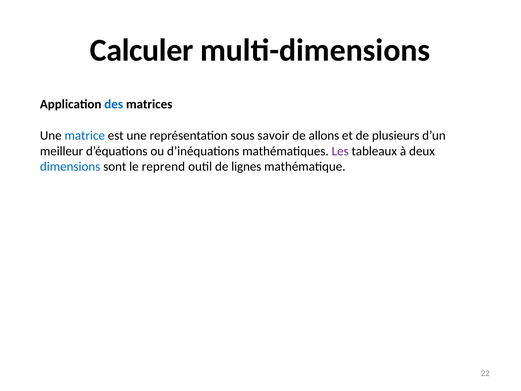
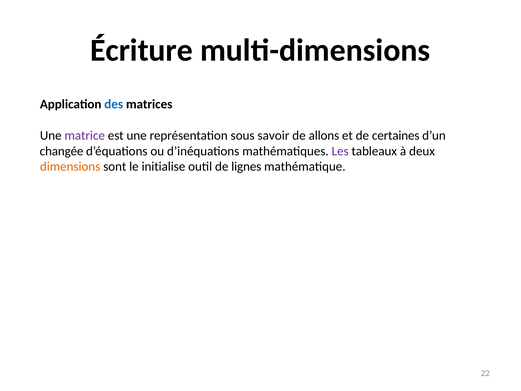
Calculer: Calculer -> Écriture (141, 50)
matrice colour: blue -> purple (85, 135)
plusieurs: plusieurs -> certaines (396, 135)
meilleur: meilleur -> changée (62, 151)
dimensions colour: blue -> orange (70, 167)
reprend: reprend -> initialise (163, 167)
